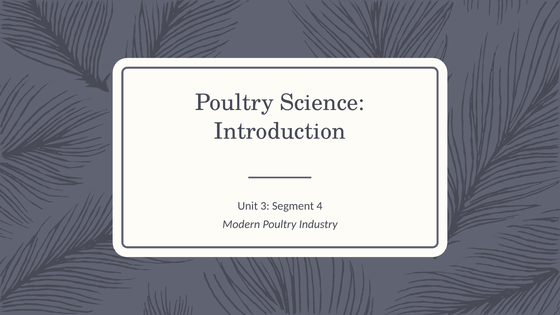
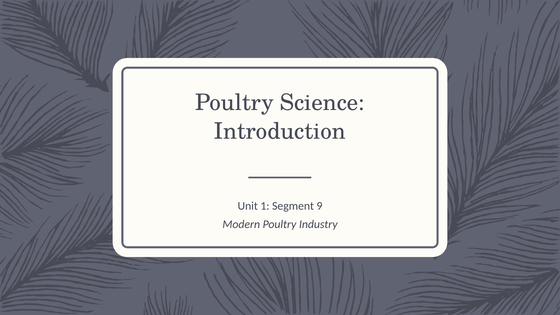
3: 3 -> 1 (265, 206)
4: 4 -> 9 (319, 206)
